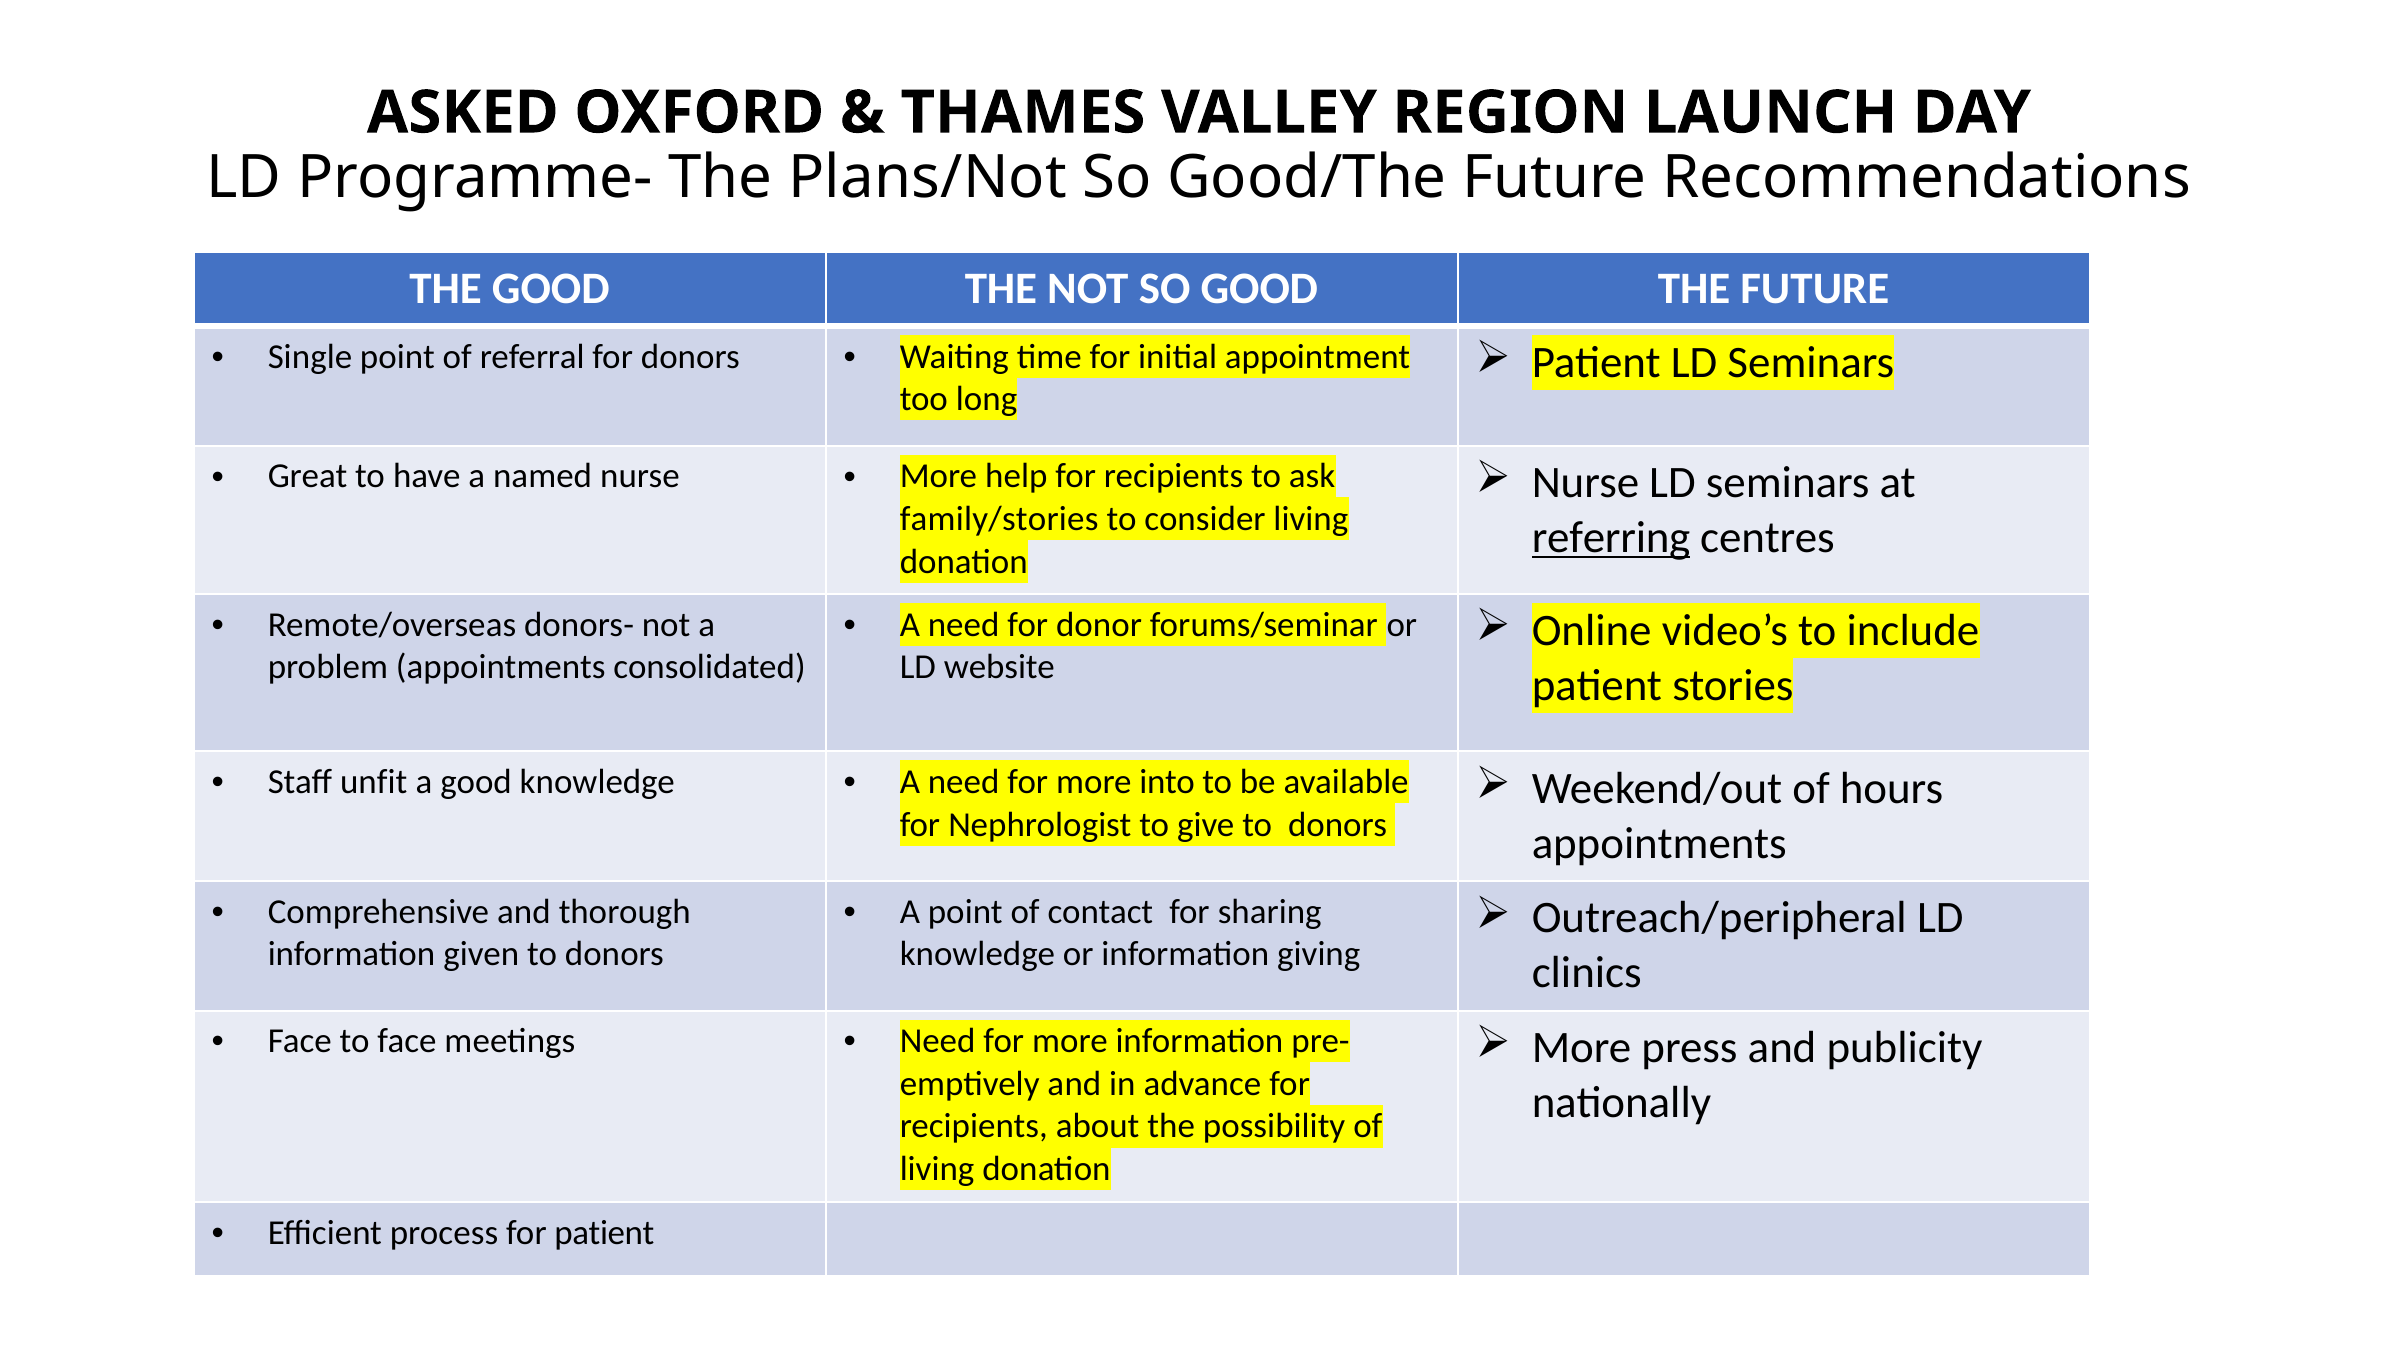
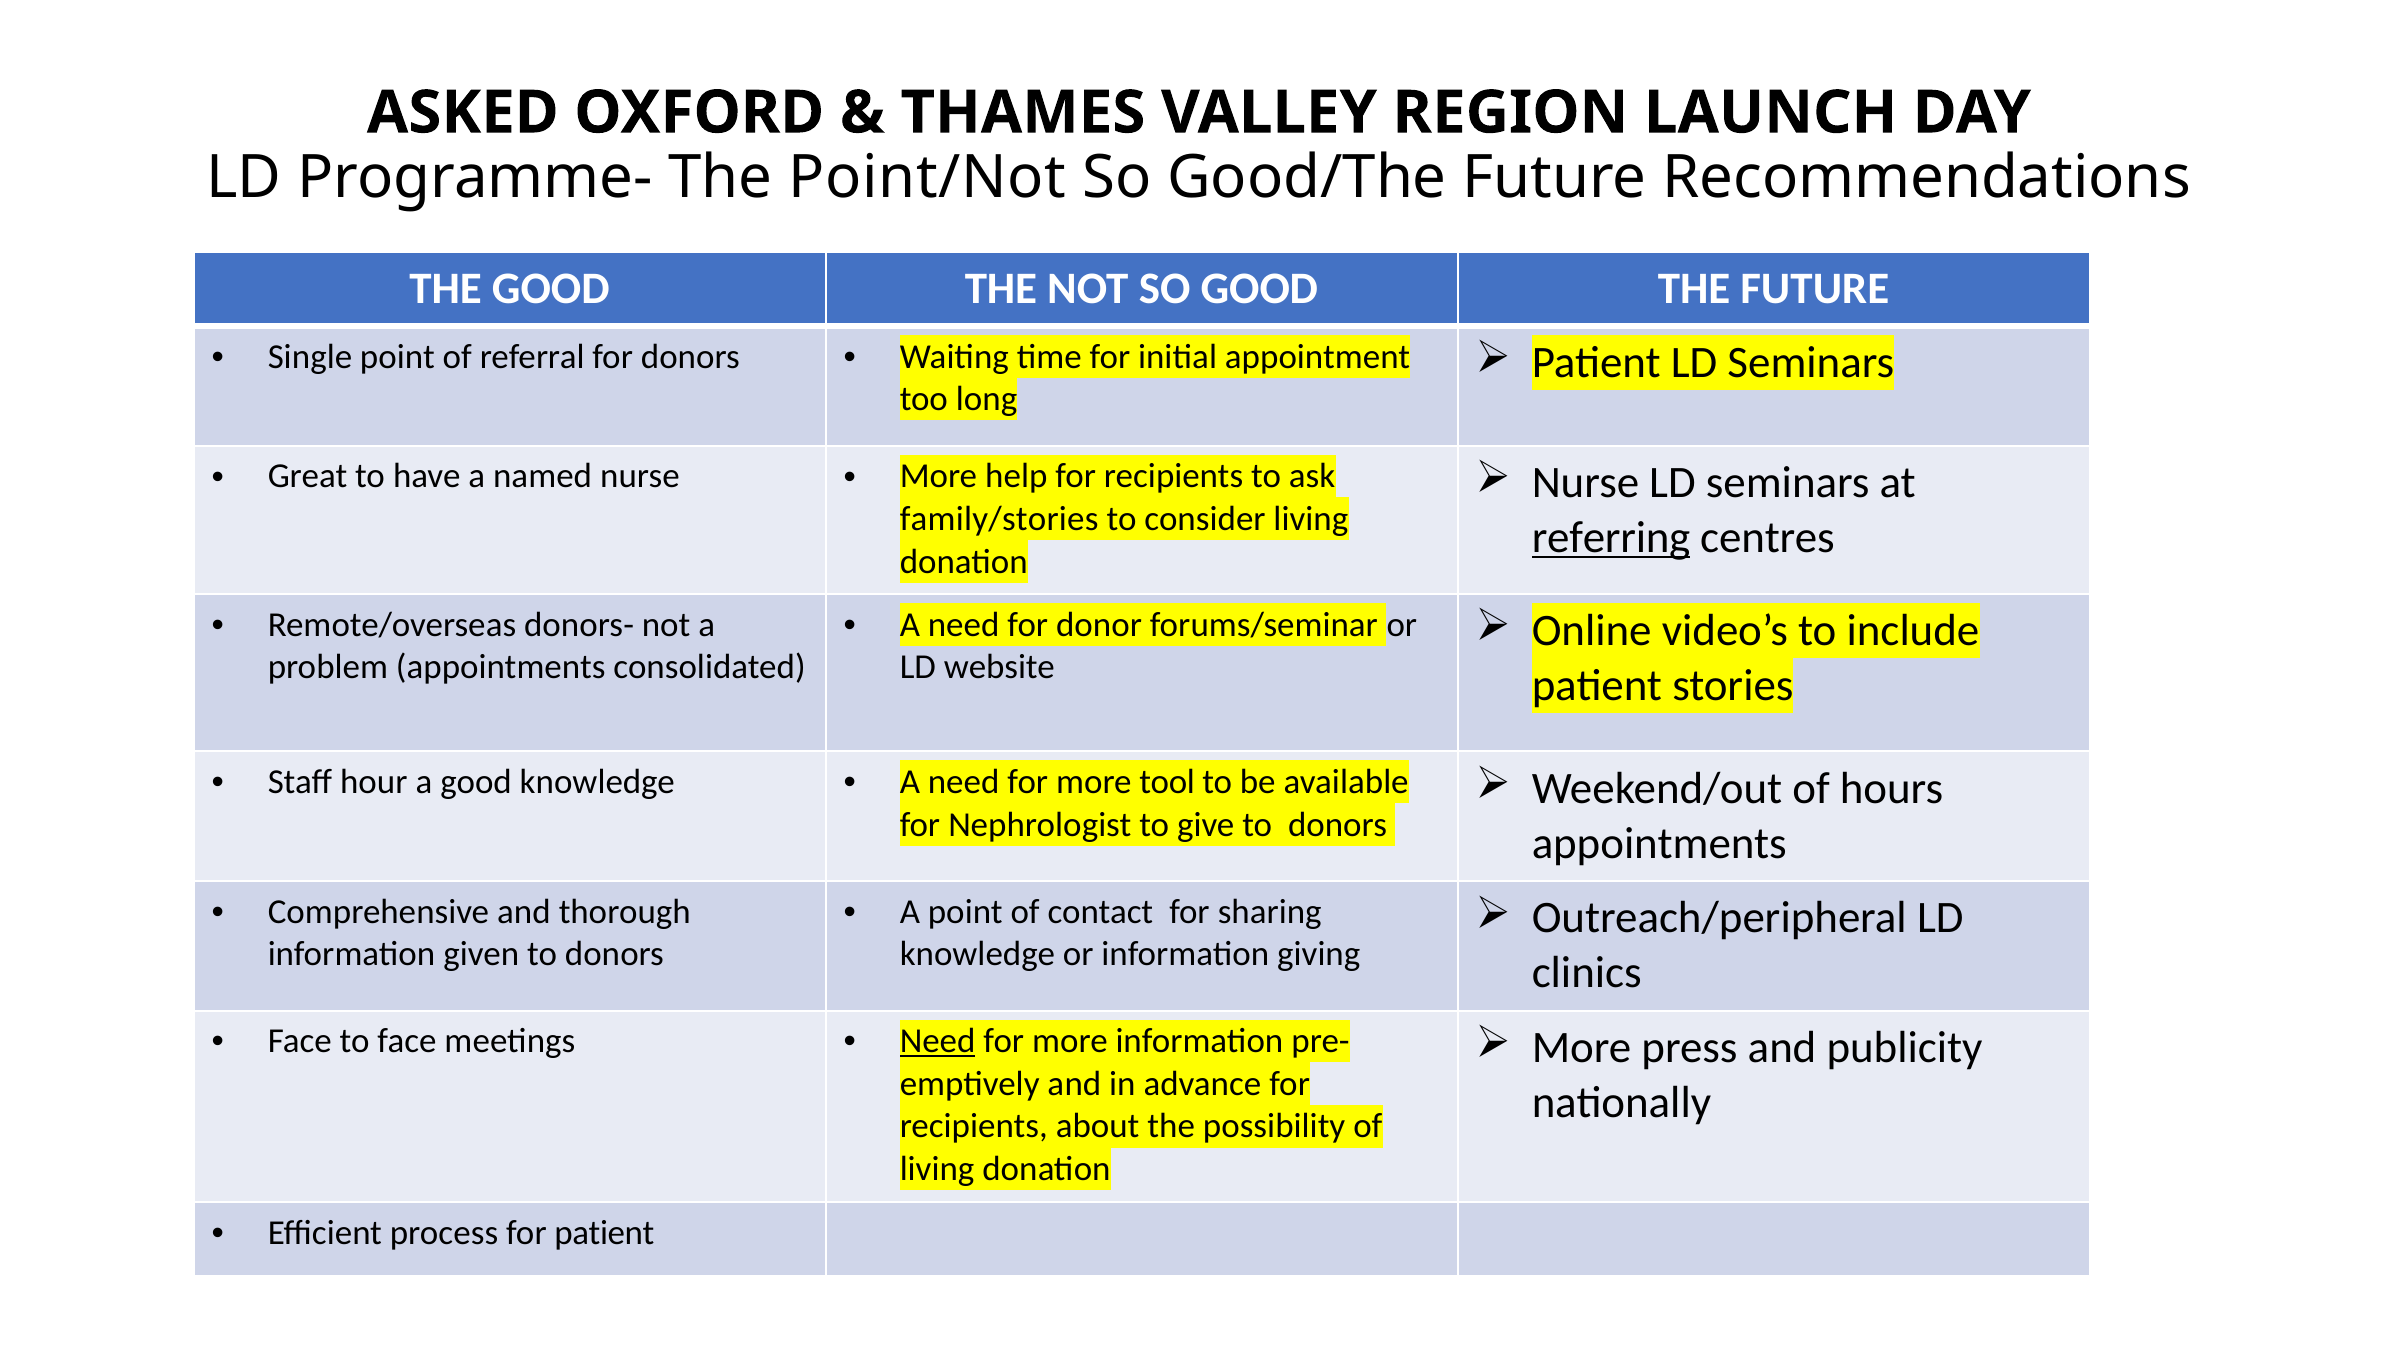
Plans/Not: Plans/Not -> Point/Not (927, 177)
unfit: unfit -> hour (374, 782)
into: into -> tool (1167, 782)
Need underline: none -> present (938, 1041)
